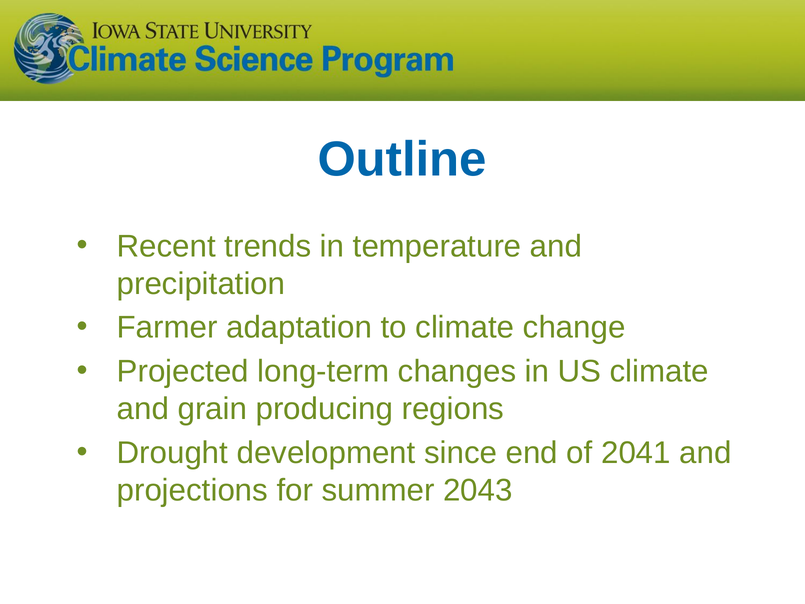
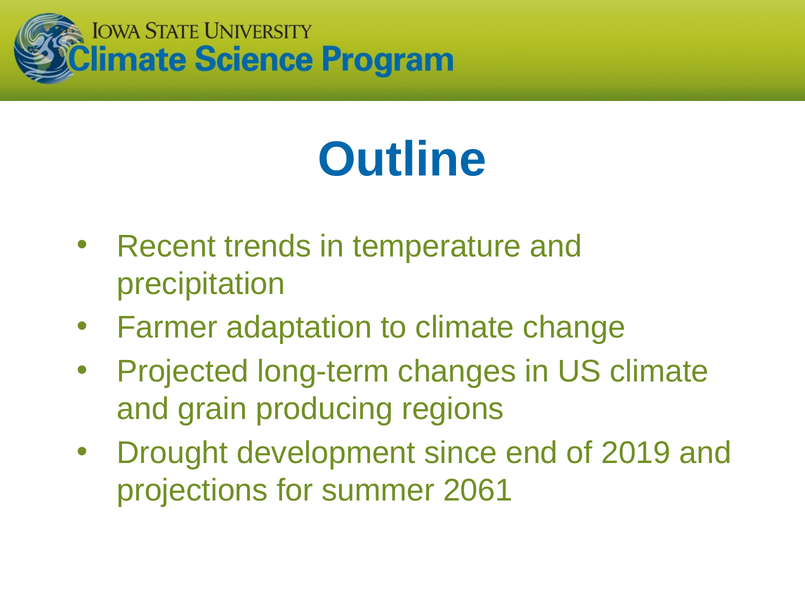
2041: 2041 -> 2019 (636, 453)
2043: 2043 -> 2061 (478, 490)
